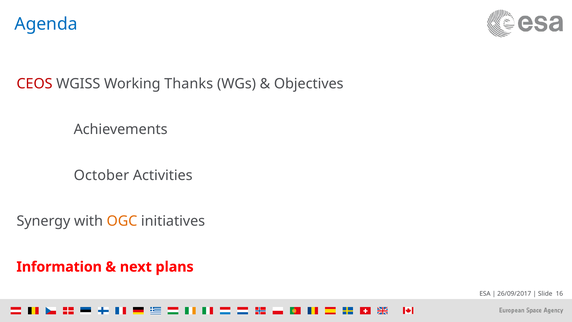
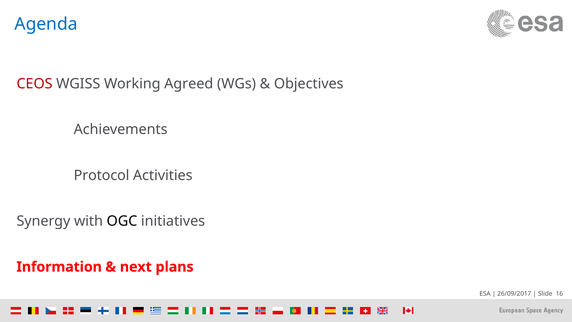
Thanks: Thanks -> Agreed (189, 84)
October: October -> Protocol (102, 175)
OGC colour: orange -> black (122, 221)
